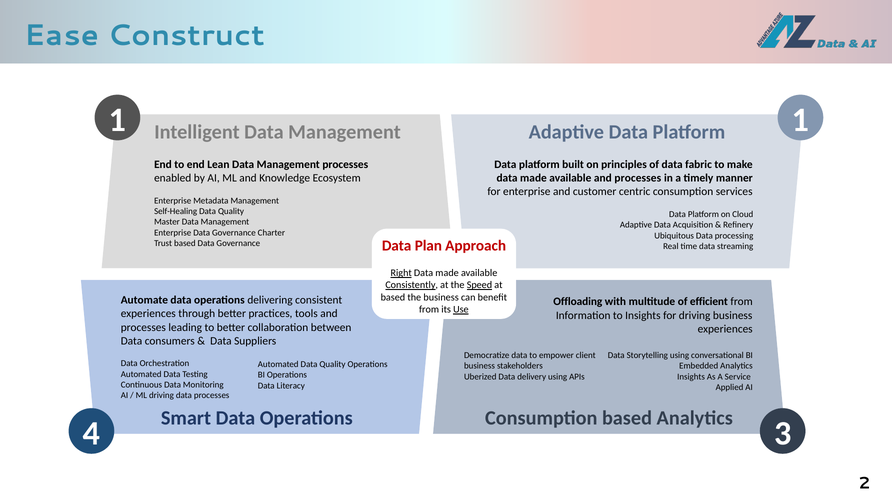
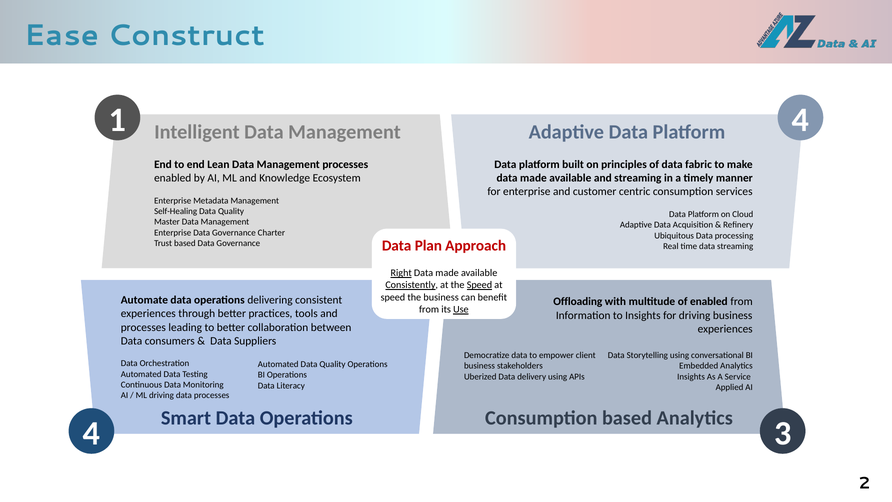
1 1: 1 -> 4 (800, 120)
available and processes: processes -> streaming (638, 178)
based: based -> speed (393, 297)
of efficient: efficient -> enabled (709, 302)
